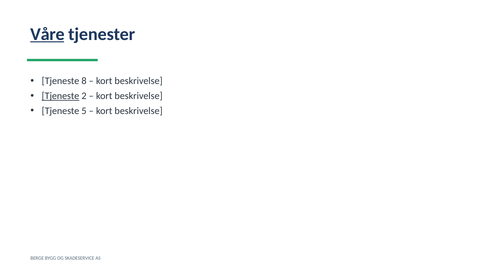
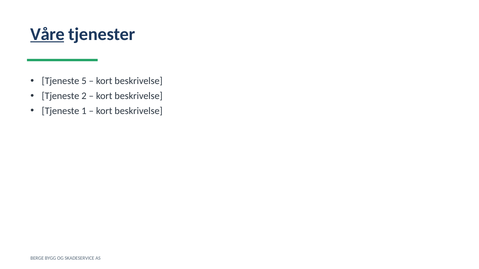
8: 8 -> 5 (84, 81)
Tjeneste underline: present -> none (60, 96)
5: 5 -> 1 (84, 111)
